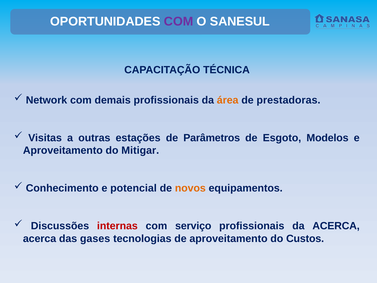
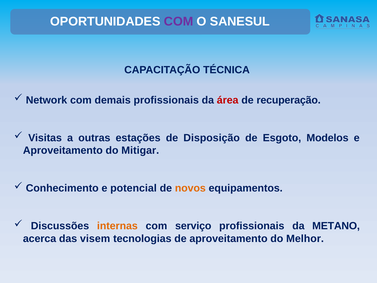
área colour: orange -> red (228, 100)
prestadoras: prestadoras -> recuperação (289, 100)
Parâmetros: Parâmetros -> Disposição (212, 138)
internas colour: red -> orange (117, 226)
da ACERCA: ACERCA -> METANO (336, 226)
gases: gases -> visem (95, 238)
Custos: Custos -> Melhor (305, 238)
